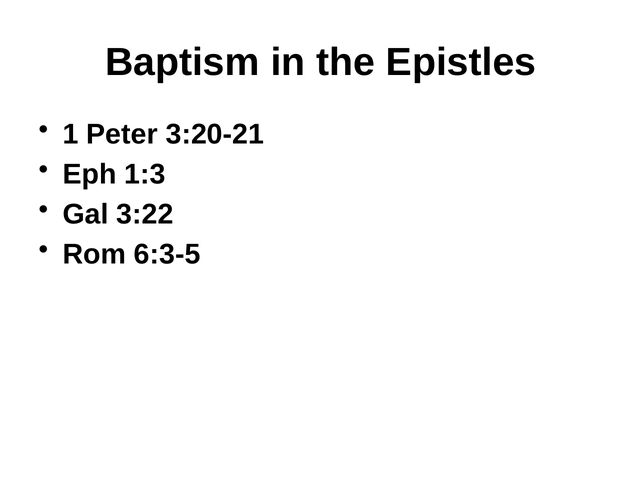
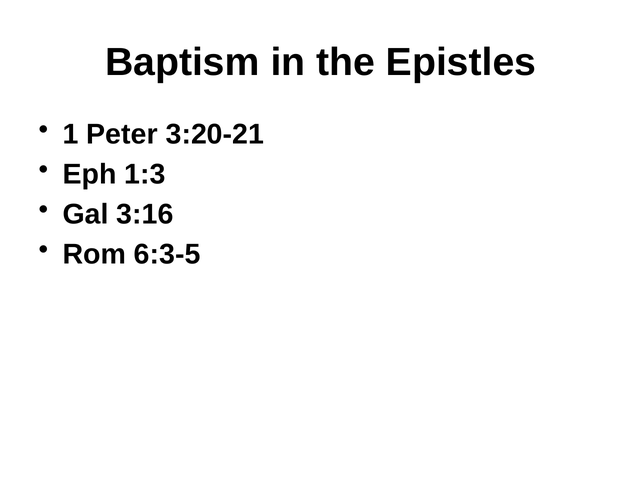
3:22: 3:22 -> 3:16 (145, 215)
